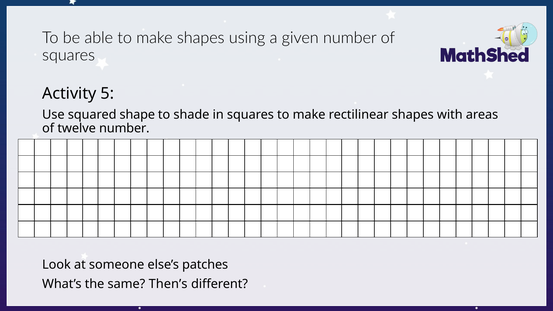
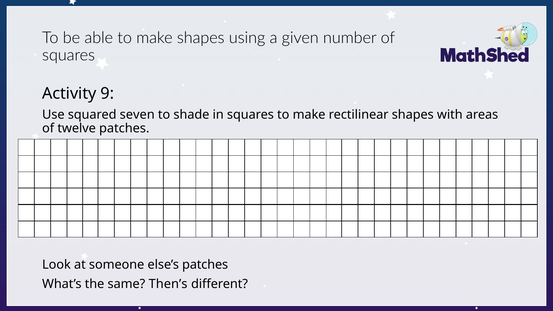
5: 5 -> 9 (107, 93)
shape: shape -> seven (137, 115)
twelve number: number -> patches (124, 129)
